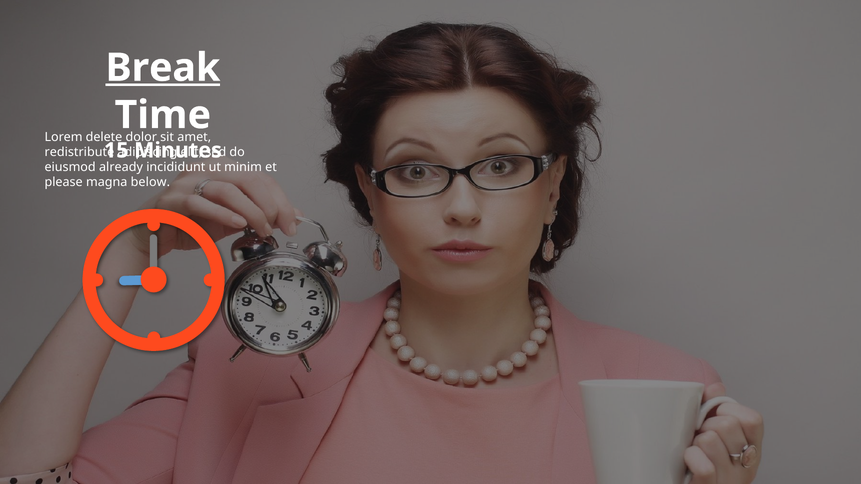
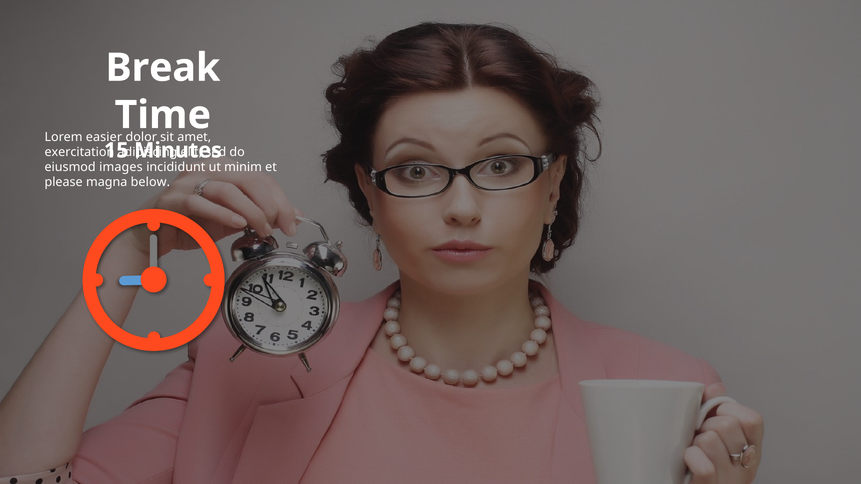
Break underline: present -> none (163, 68)
delete: delete -> easier (104, 137)
redistribute: redistribute -> exercitation (79, 152)
already: already -> images (121, 167)
